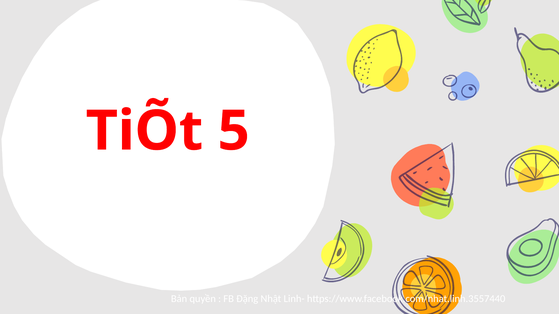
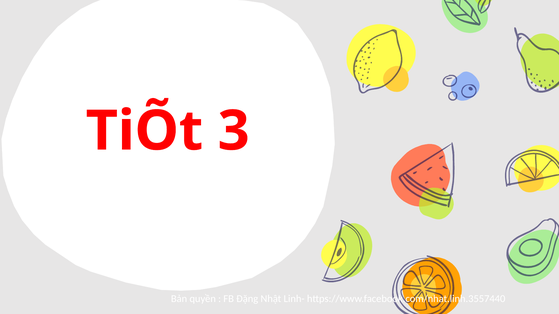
5: 5 -> 3 (234, 131)
